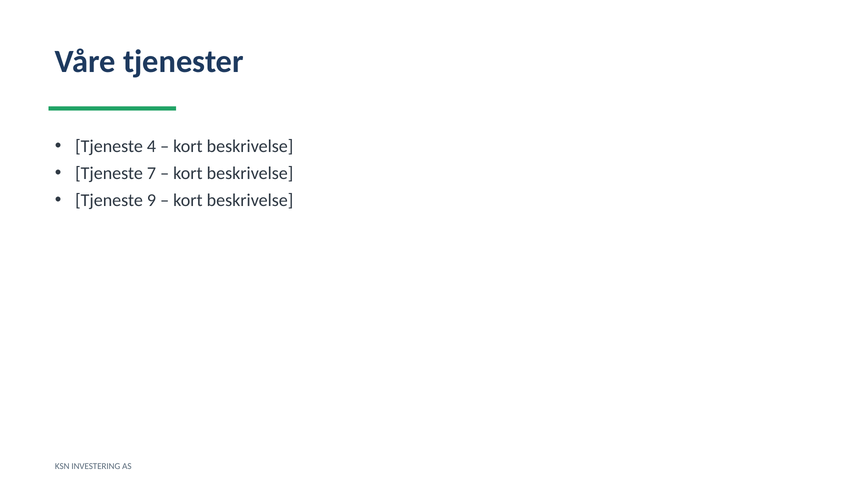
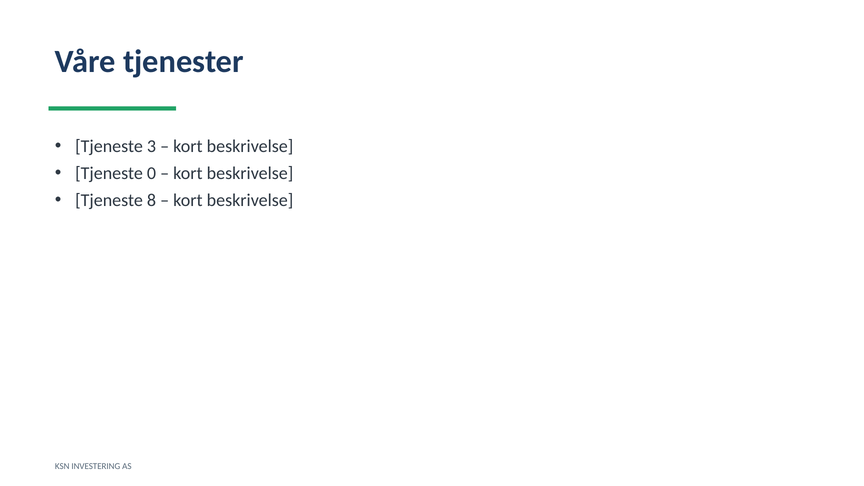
4: 4 -> 3 (151, 146)
7: 7 -> 0 (151, 173)
9: 9 -> 8 (151, 200)
